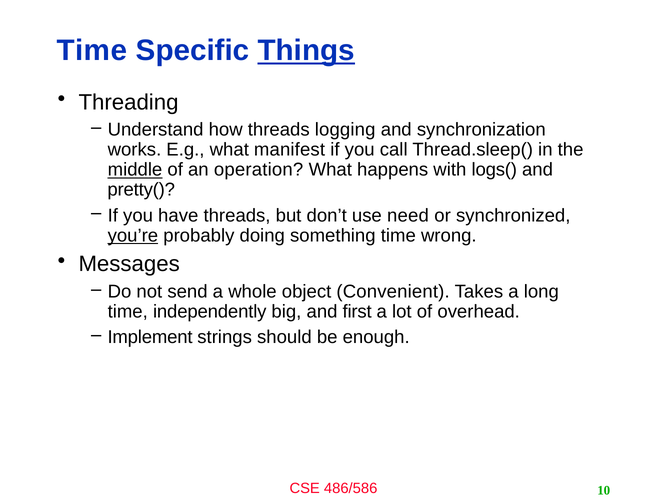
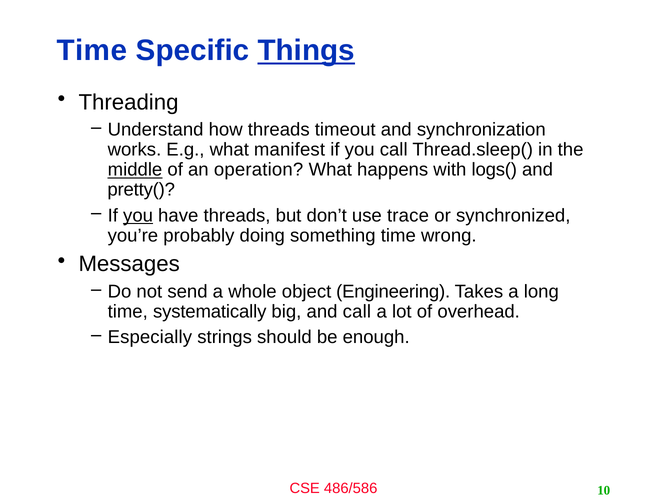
logging: logging -> timeout (345, 130)
you underline: none -> present (138, 216)
need: need -> trace (408, 216)
you’re underline: present -> none (133, 236)
Convenient: Convenient -> Engineering (393, 292)
independently: independently -> systematically (210, 312)
and first: first -> call (357, 312)
Implement: Implement -> Especially (150, 337)
